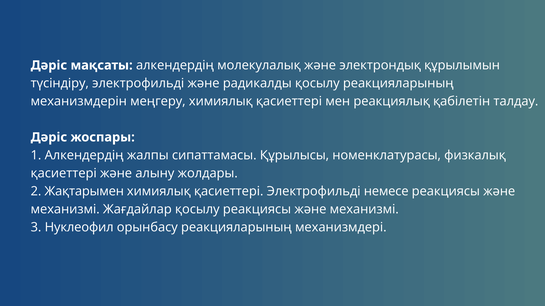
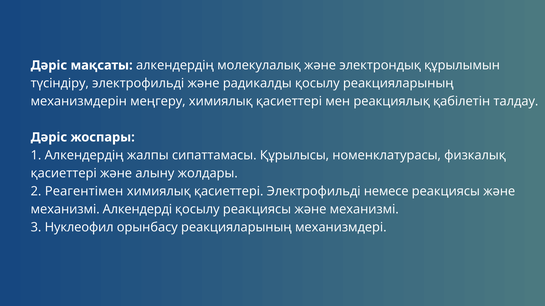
Жақтарымен: Жақтарымен -> Реагентімен (84, 192)
Жағдайлар: Жағдайлар -> Алкендерді (137, 210)
